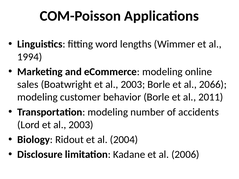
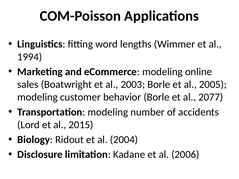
2066: 2066 -> 2005 (213, 85)
2011: 2011 -> 2077 (211, 97)
Lord et al 2003: 2003 -> 2015 (81, 125)
